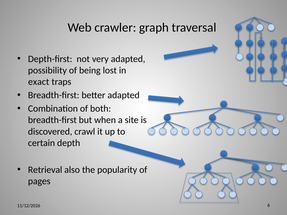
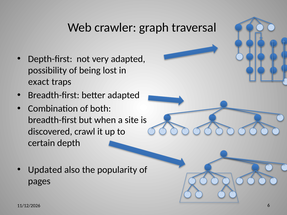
Retrieval: Retrieval -> Updated (45, 170)
